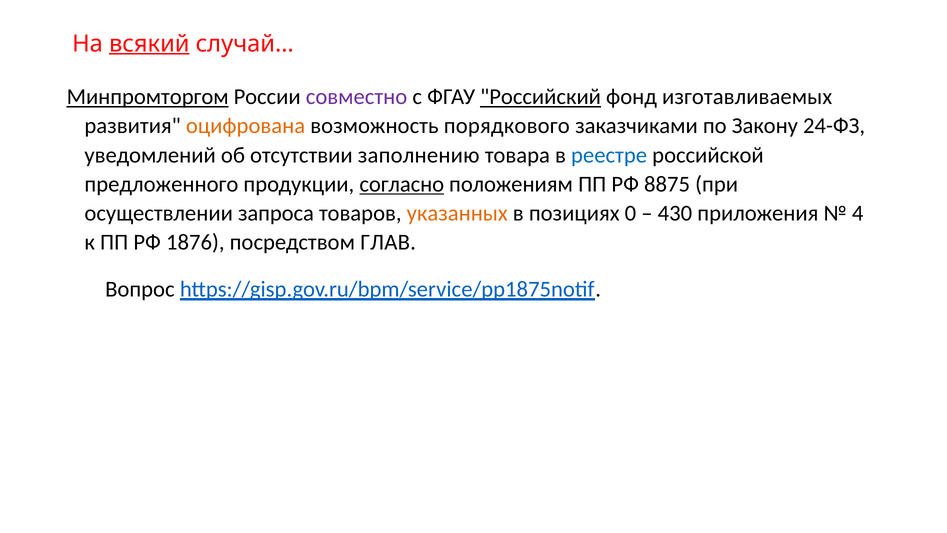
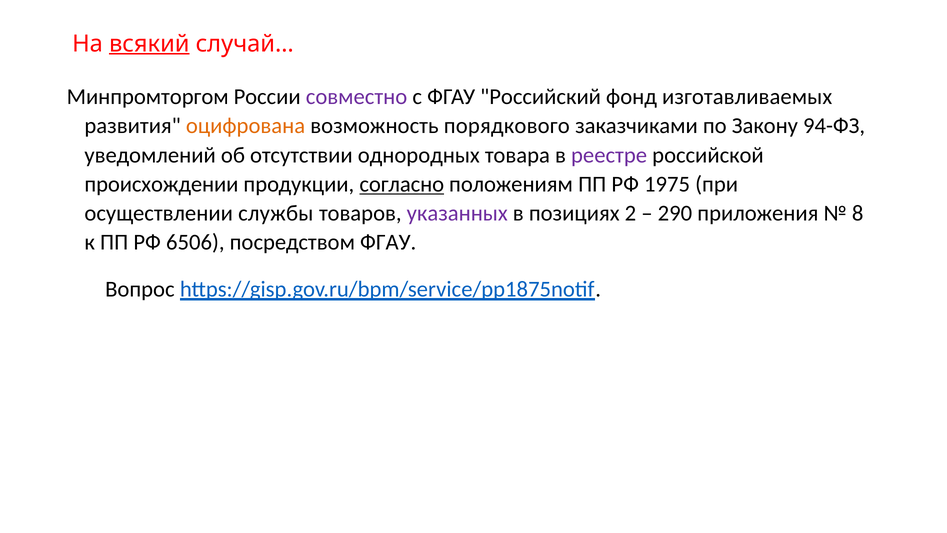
Минпромторгом underline: present -> none (148, 97)
Российский underline: present -> none (541, 97)
24-ФЗ: 24-ФЗ -> 94-ФЗ (834, 126)
заполнению: заполнению -> однородных (419, 155)
реестре colour: blue -> purple (609, 155)
предложенного: предложенного -> происхождении (161, 184)
8875: 8875 -> 1975 (667, 184)
запроса: запроса -> службы (276, 213)
указанных colour: orange -> purple (457, 213)
0: 0 -> 2 (630, 213)
430: 430 -> 290 (675, 213)
4: 4 -> 8 (858, 213)
1876: 1876 -> 6506 (195, 242)
посредством ГЛАВ: ГЛАВ -> ФГАУ (388, 242)
